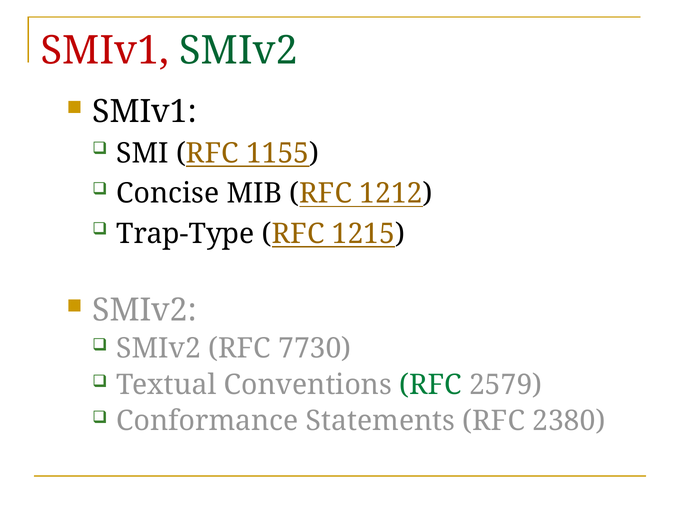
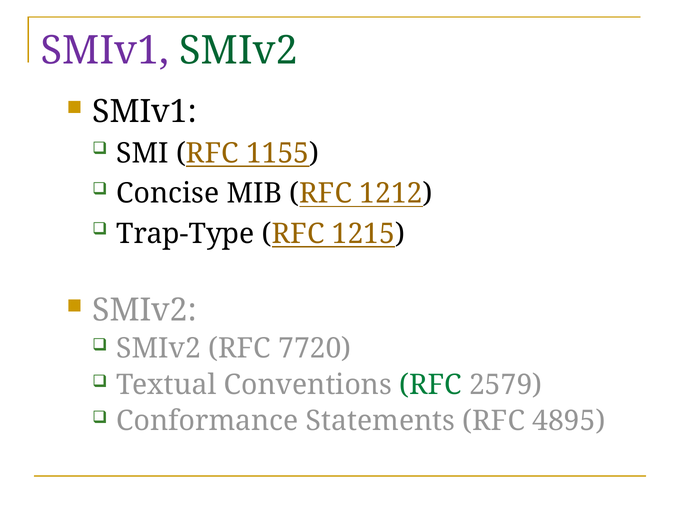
SMIv1 colour: red -> purple (105, 51)
7730: 7730 -> 7720 (315, 348)
2380: 2380 -> 4895 (569, 421)
